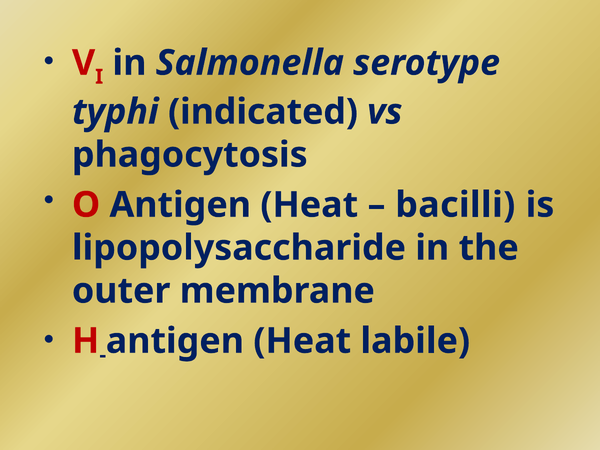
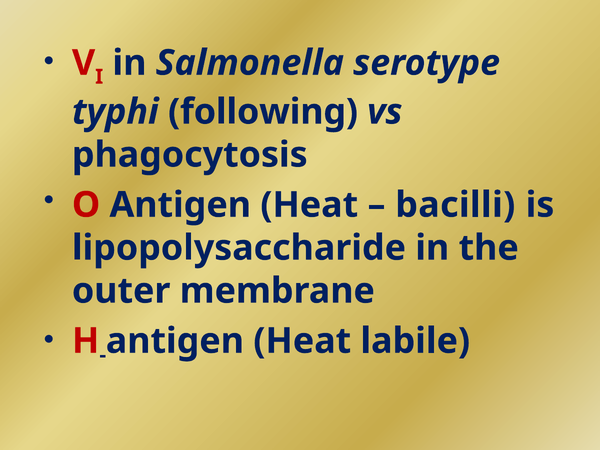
indicated: indicated -> following (263, 112)
